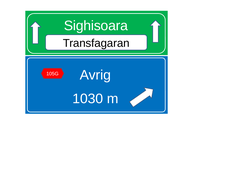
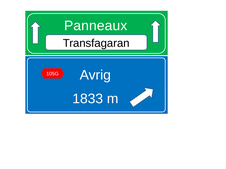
Sighisoara: Sighisoara -> Panneaux (96, 26)
1030: 1030 -> 1833 (88, 99)
